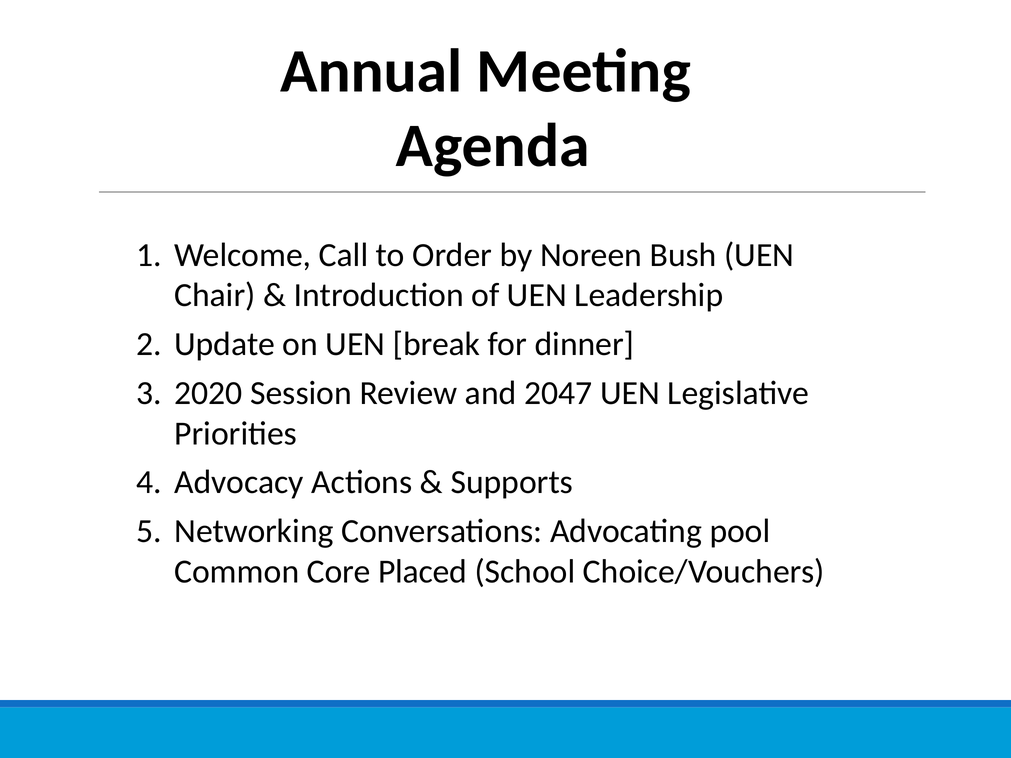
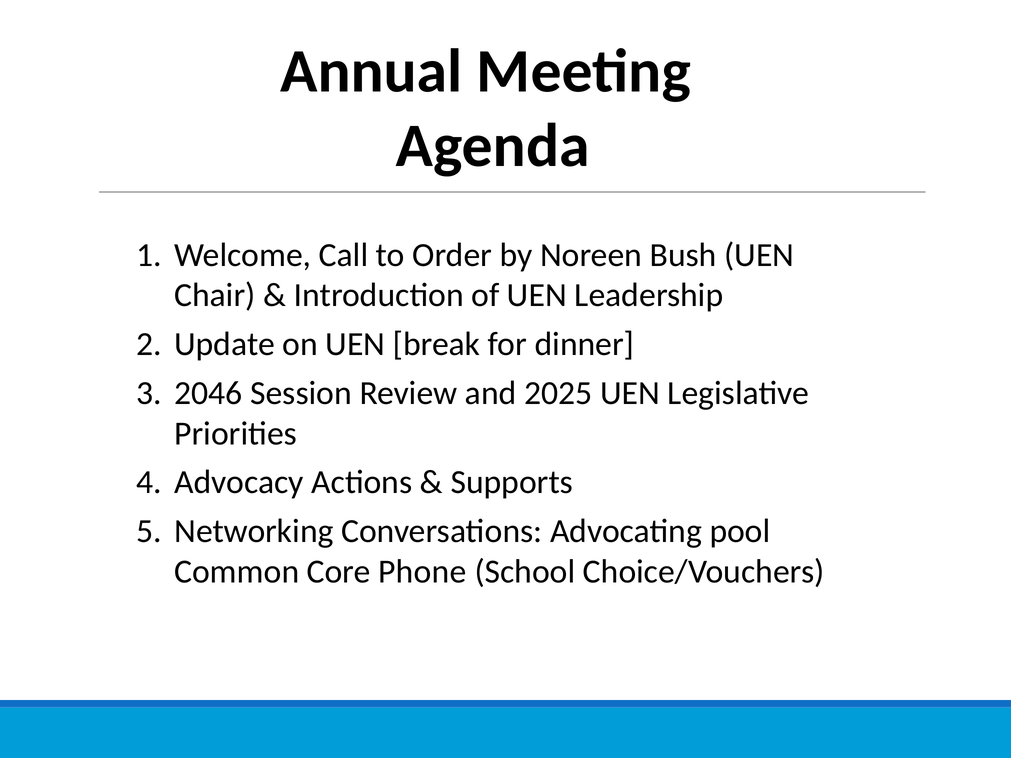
2020: 2020 -> 2046 (208, 393)
2047: 2047 -> 2025 (558, 393)
Placed: Placed -> Phone (422, 572)
